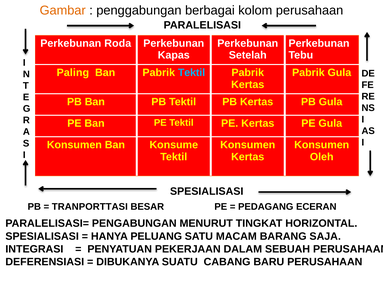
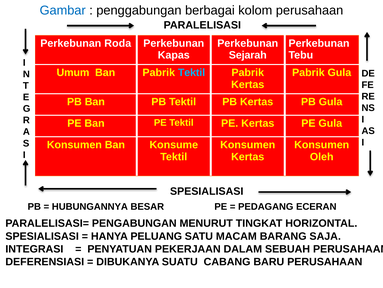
Gambar colour: orange -> blue (63, 10)
Setelah: Setelah -> Sejarah (248, 55)
Paling: Paling -> Umum (73, 72)
TRANPORTTASI: TRANPORTTASI -> HUBUNGANNYA (90, 206)
